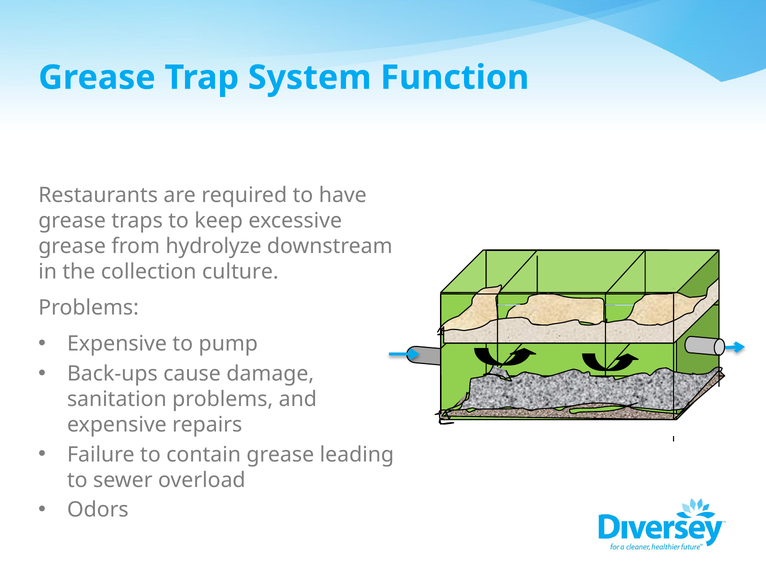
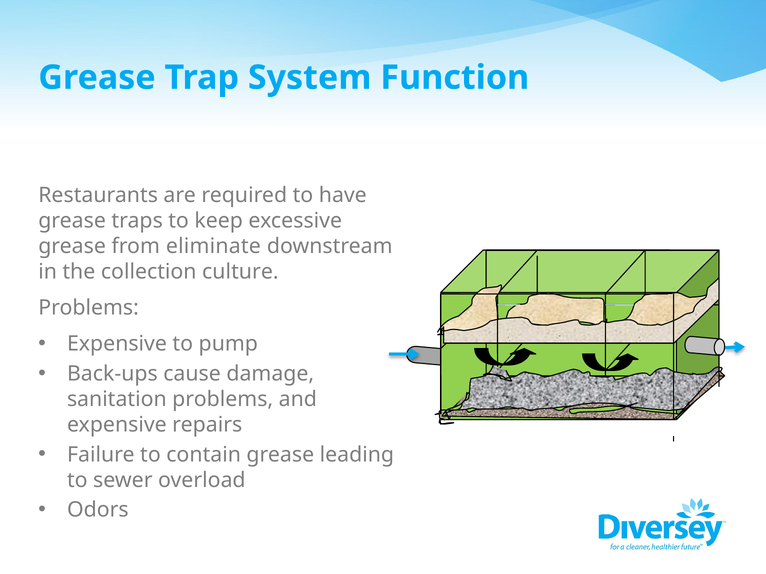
hydrolyze: hydrolyze -> eliminate (213, 246)
